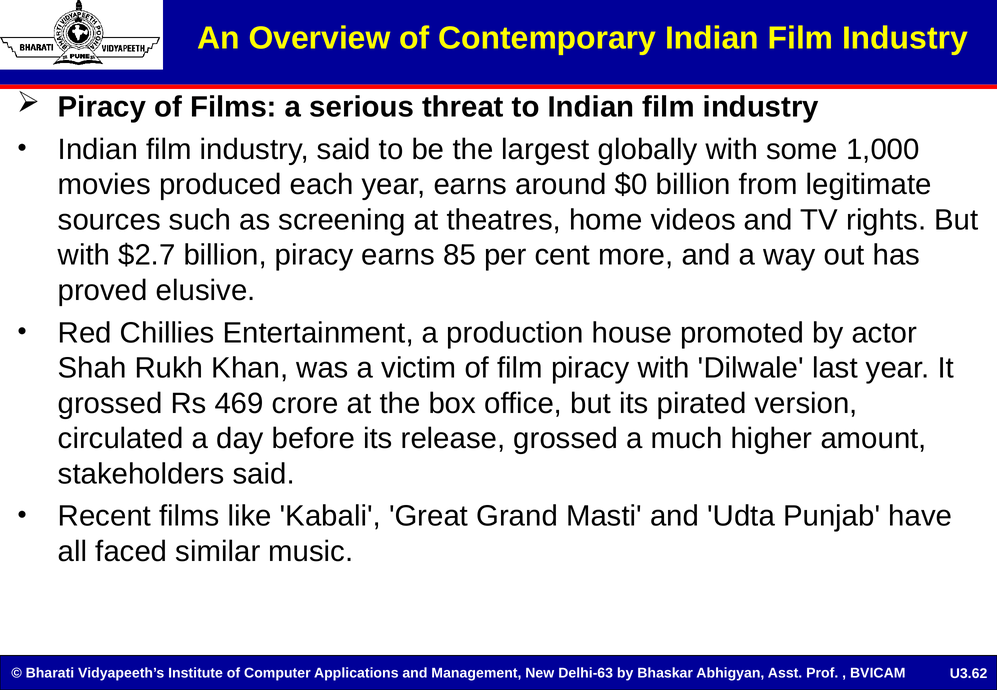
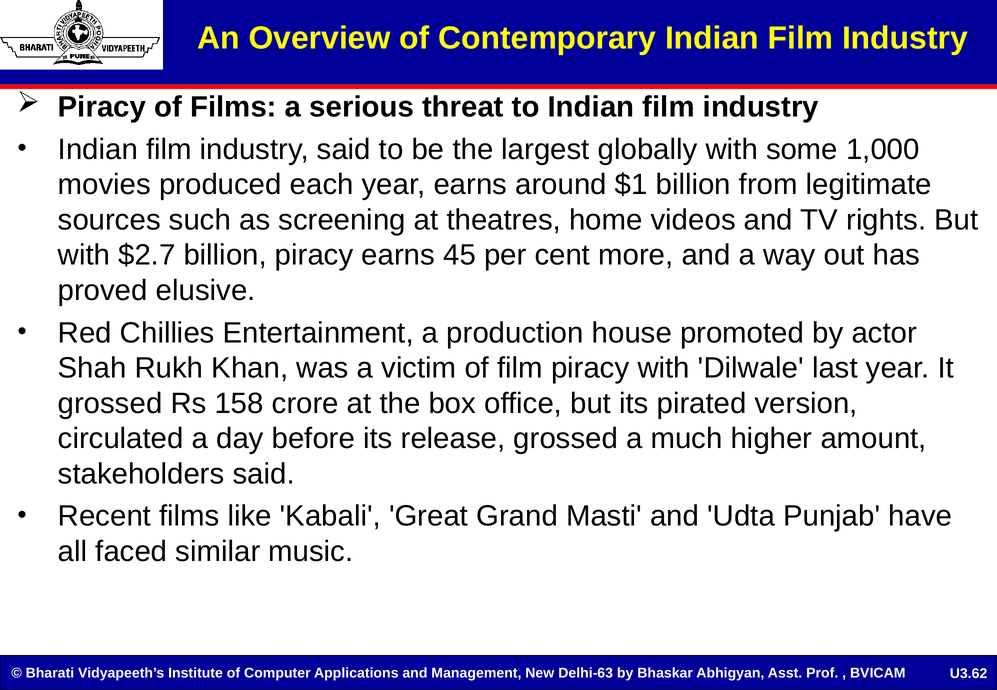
$0: $0 -> $1 (631, 185)
85: 85 -> 45 (460, 255)
469: 469 -> 158 (239, 404)
